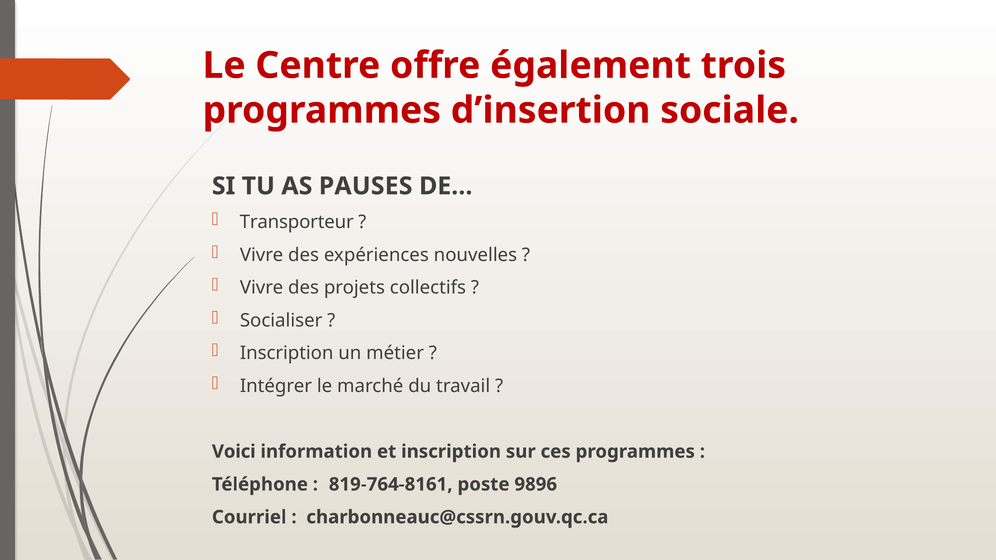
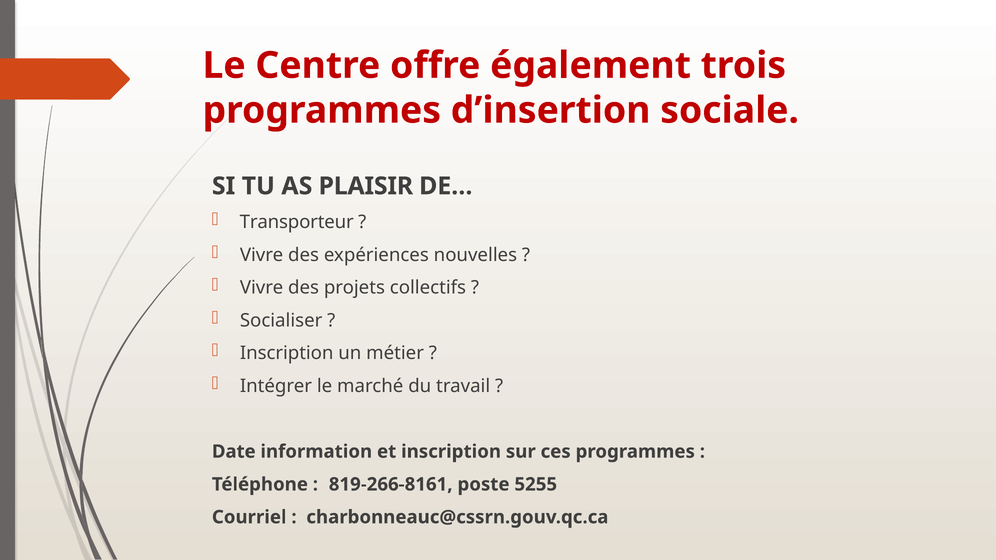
PAUSES: PAUSES -> PLAISIR (366, 186)
Voici: Voici -> Date (234, 452)
819-764-8161: 819-764-8161 -> 819-266-8161 (391, 485)
9896: 9896 -> 5255 (536, 485)
